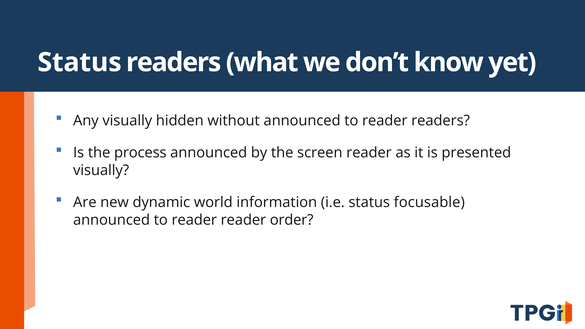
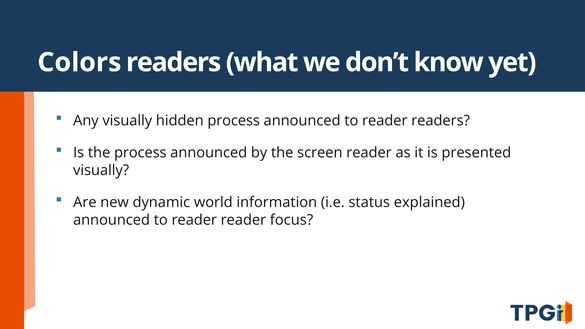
Status: Status -> Colors (79, 62)
hidden without: without -> process (234, 121)
focusable: focusable -> explained (429, 203)
order: order -> focus (292, 220)
